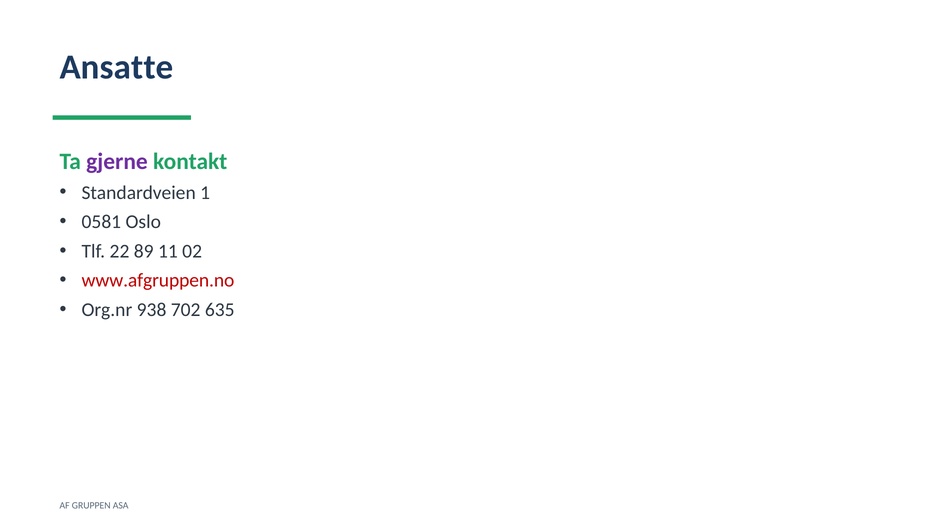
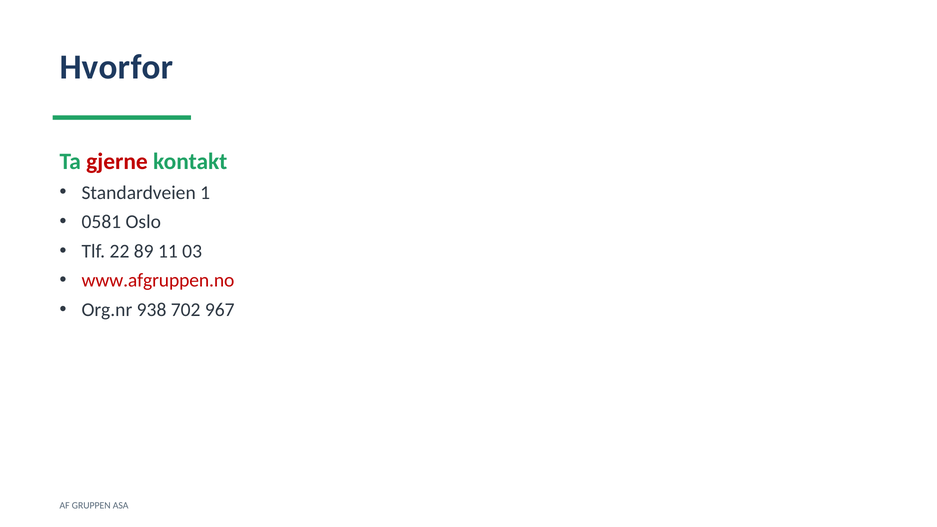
Ansatte: Ansatte -> Hvorfor (117, 67)
gjerne colour: purple -> red (117, 161)
02: 02 -> 03 (192, 251)
635: 635 -> 967 (220, 310)
